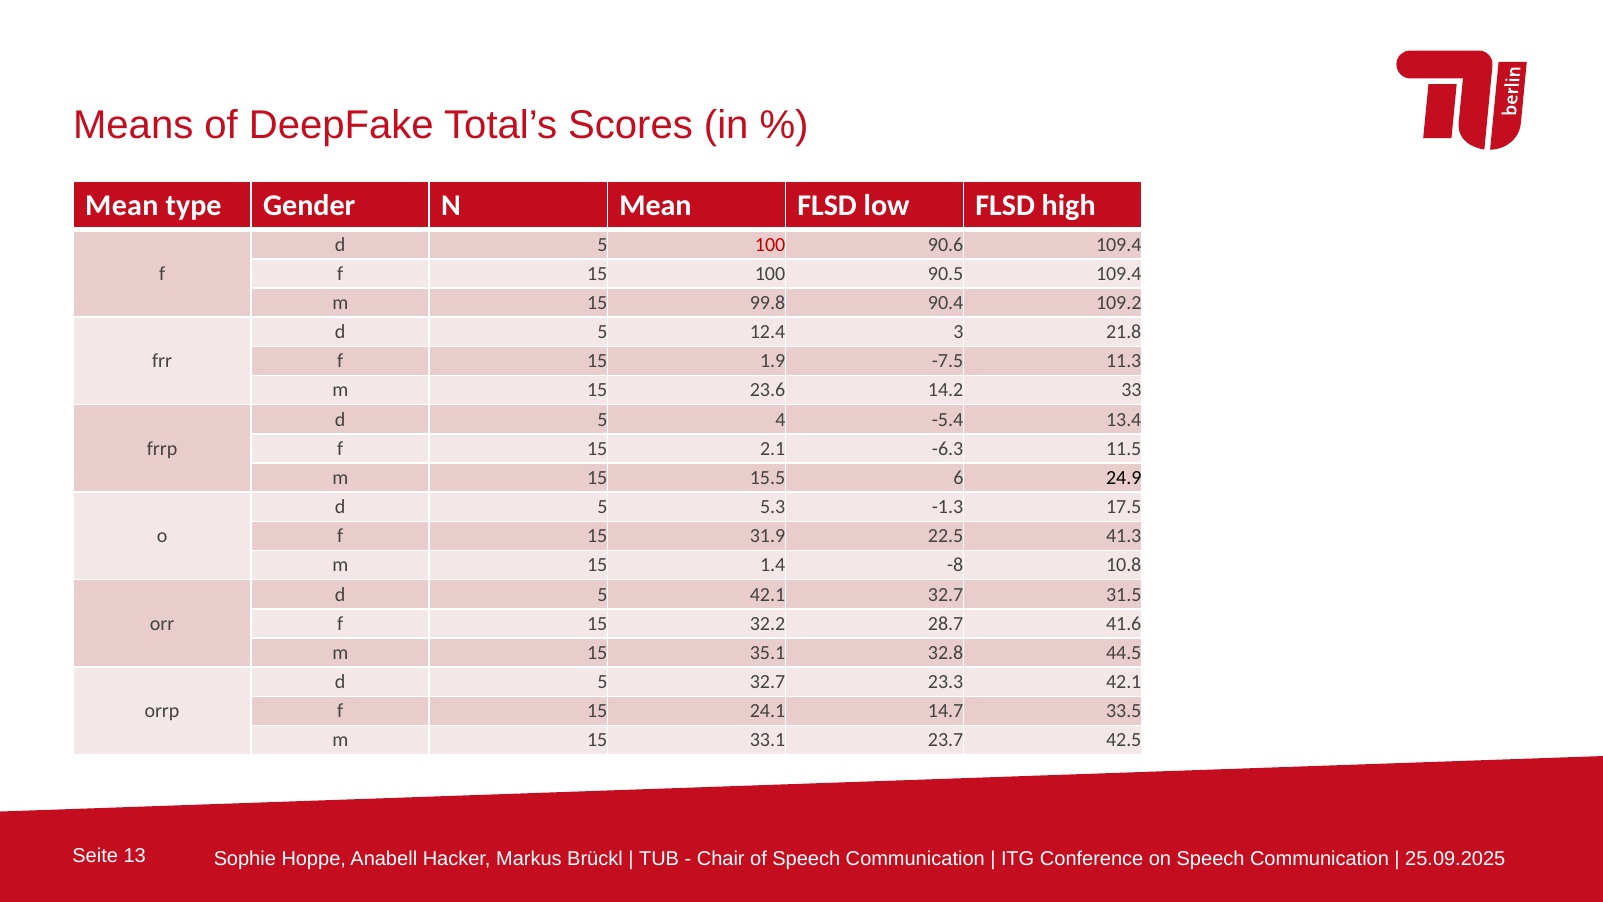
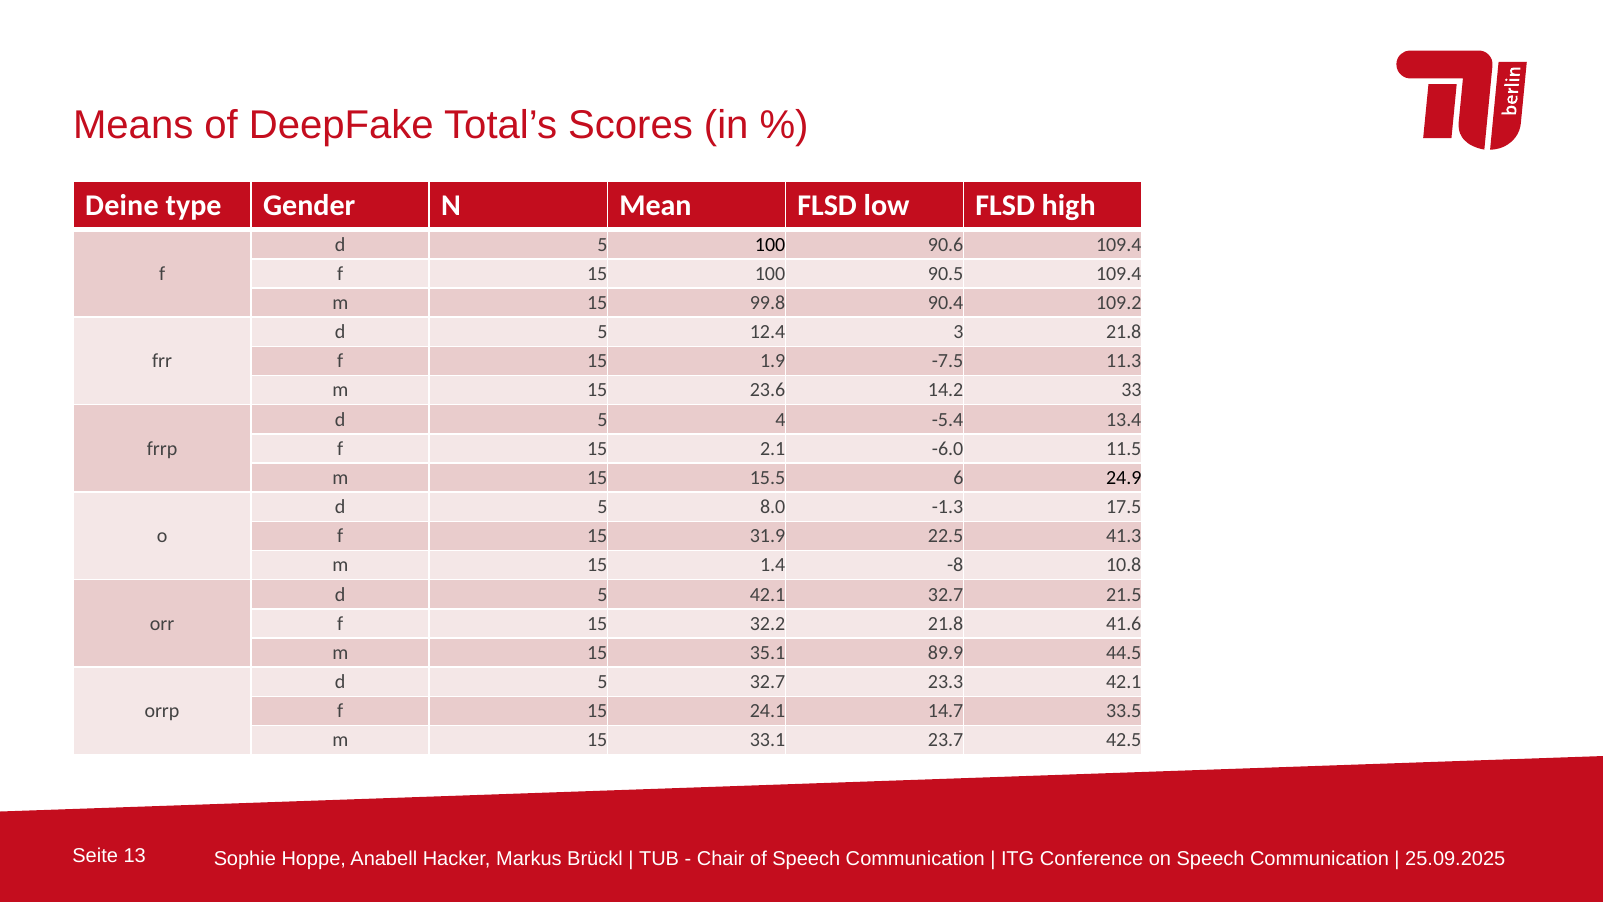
Mean: Mean -> Deine (122, 206)
100 colour: red -> black (770, 244)
-6.3: -6.3 -> -6.0 (948, 448)
5.3: 5.3 -> 8.0 (773, 507)
31.5: 31.5 -> 21.5 (1124, 594)
32.2 28.7: 28.7 -> 21.8 (946, 623)
32.8: 32.8 -> 89.9 (946, 653)
